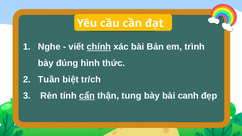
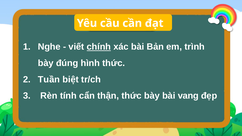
cẩn underline: present -> none (87, 96)
thận tung: tung -> thức (132, 96)
canh: canh -> vang (188, 96)
